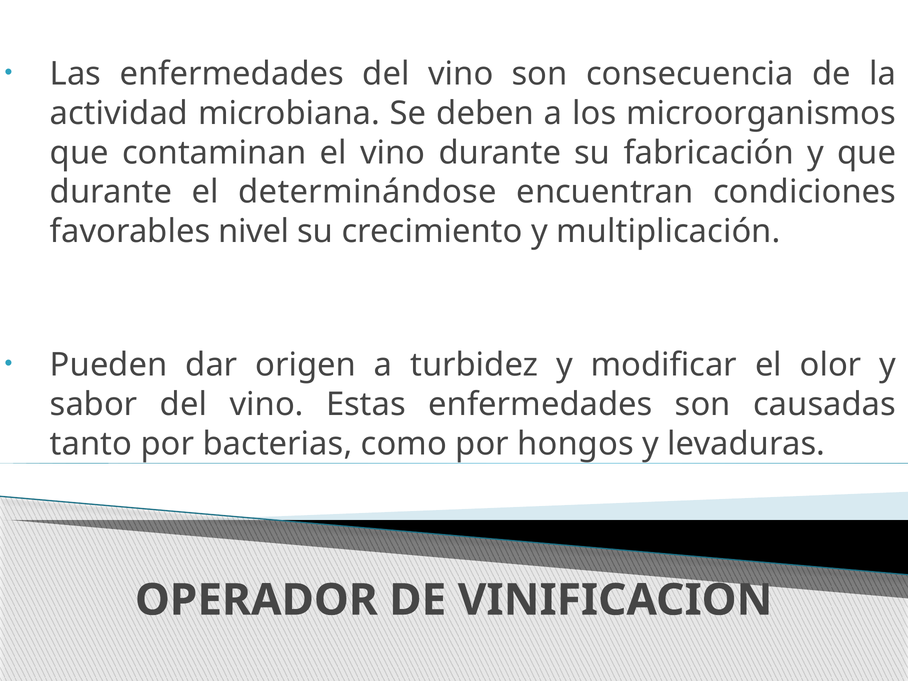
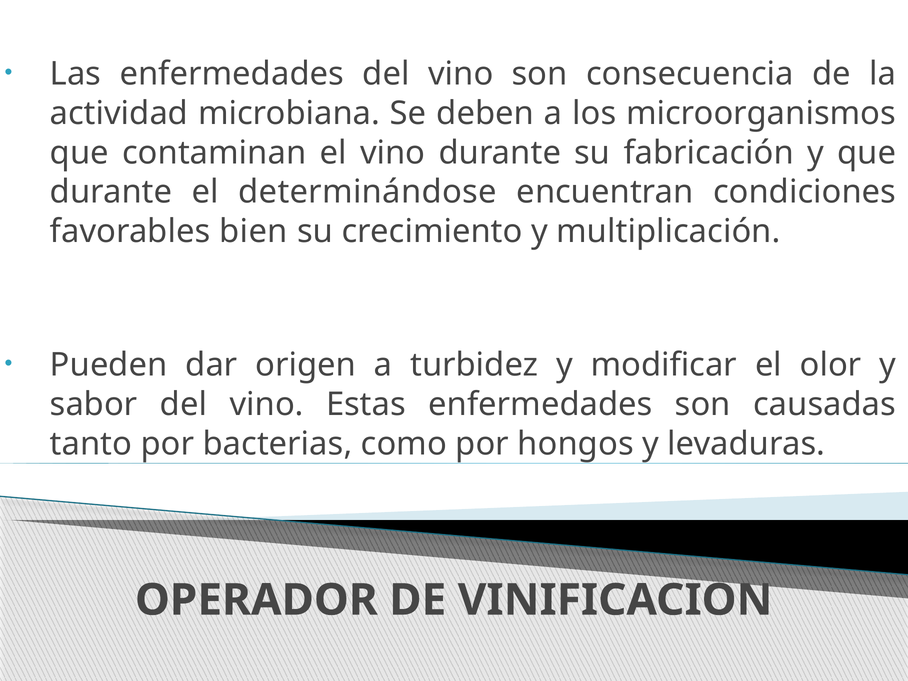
nivel: nivel -> bien (254, 232)
